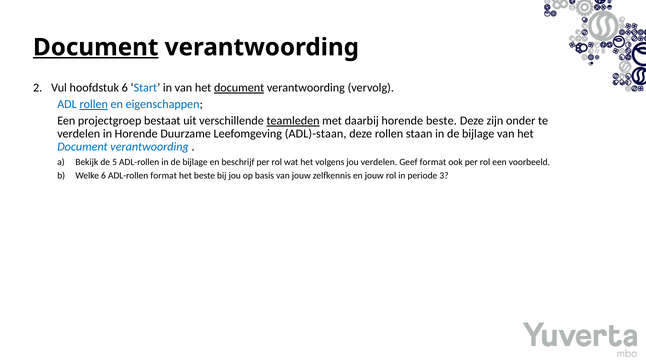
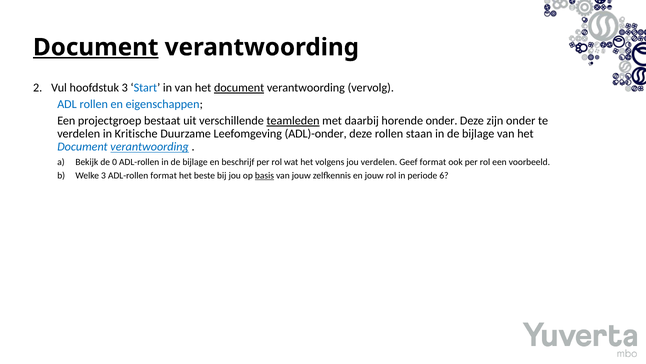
hoofdstuk 6: 6 -> 3 (125, 88)
rollen underline: present -> none (94, 104)
horende beste: beste -> onder (442, 121)
in Horende: Horende -> Kritische (136, 134)
ADL)-staan: ADL)-staan -> ADL)-onder (316, 134)
verantwoording underline: none -> present (150, 147)
5: 5 -> 0 (115, 162)
Welke 6: 6 -> 3 (103, 175)
basis underline: none -> present (264, 175)
3: 3 -> 6 (444, 175)
